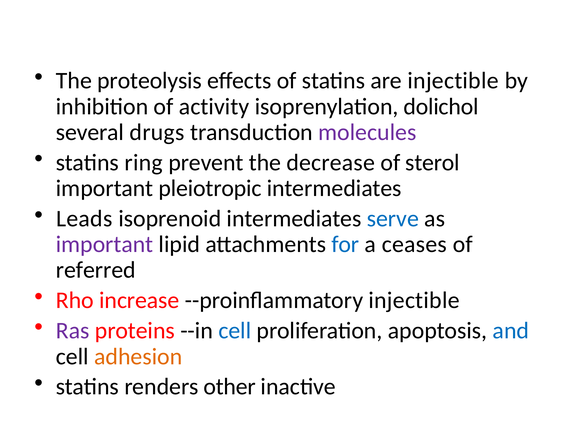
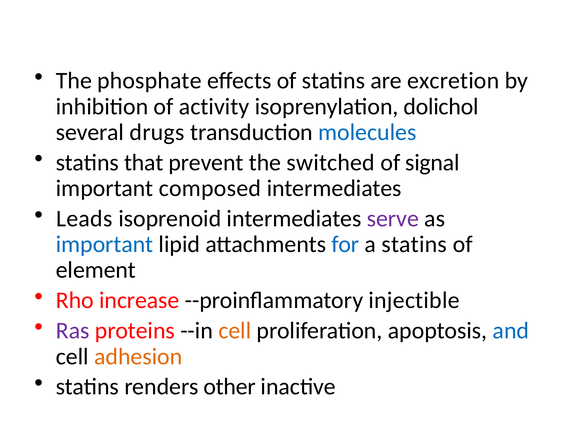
proteolysis: proteolysis -> phosphate (149, 81)
are injectible: injectible -> excretion (453, 81)
molecules colour: purple -> blue (367, 133)
ring: ring -> that (144, 163)
decrease: decrease -> switched (331, 163)
sterol: sterol -> signal (432, 163)
pleiotropic: pleiotropic -> composed (210, 189)
serve colour: blue -> purple (393, 219)
important colour: purple -> blue (105, 245)
a ceases: ceases -> statins (414, 245)
referred: referred -> element (96, 271)
cell colour: blue -> orange (235, 331)
